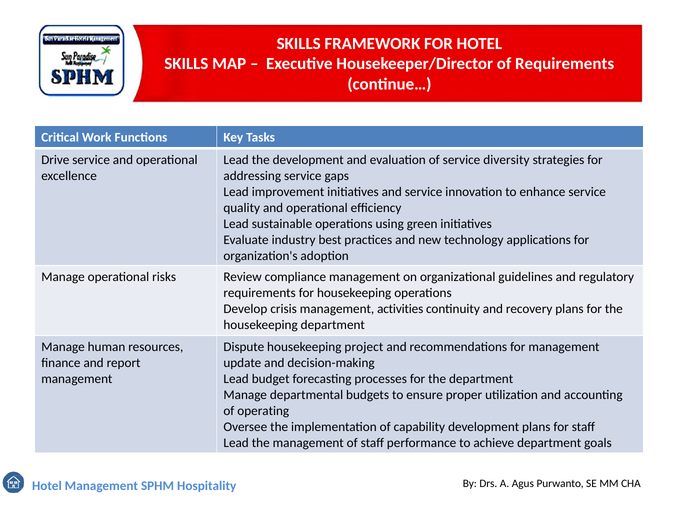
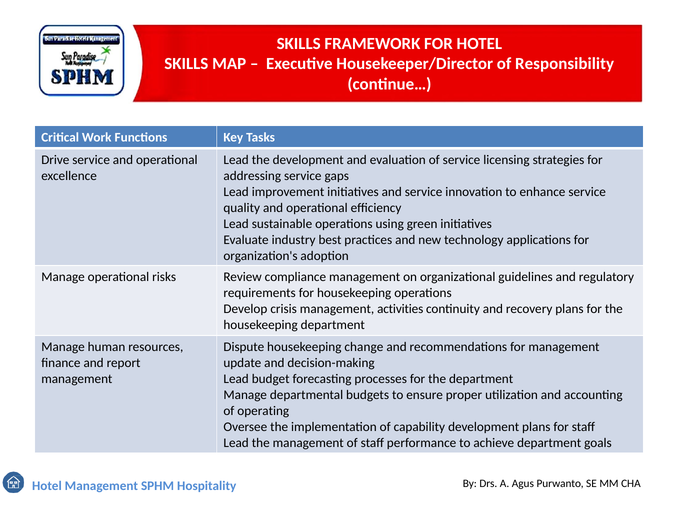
of Requirements: Requirements -> Responsibility (565, 64)
diversity: diversity -> licensing (506, 160)
project: project -> change (364, 348)
